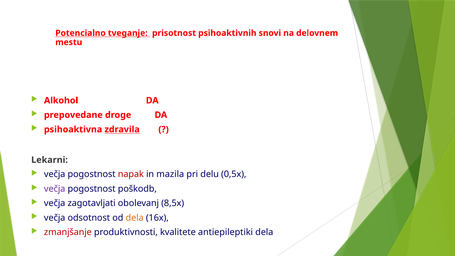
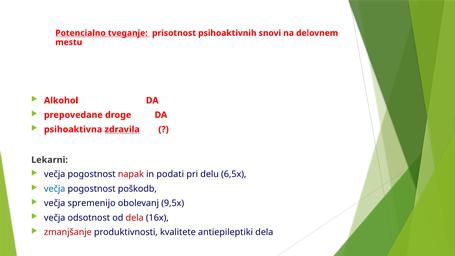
mazila: mazila -> podati (170, 174)
0,5x: 0,5x -> 6,5x (234, 174)
večja colour: purple -> blue (55, 189)
zagotavljati: zagotavljati -> spremenijo (92, 203)
8,5x: 8,5x -> 9,5x (173, 203)
dela colour: orange -> red (135, 218)
